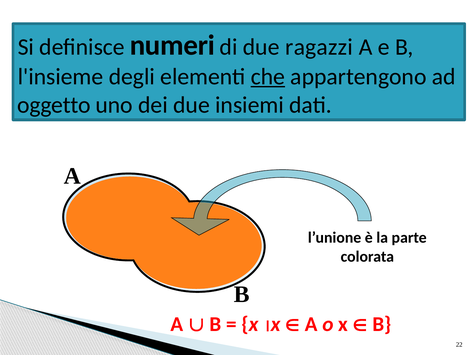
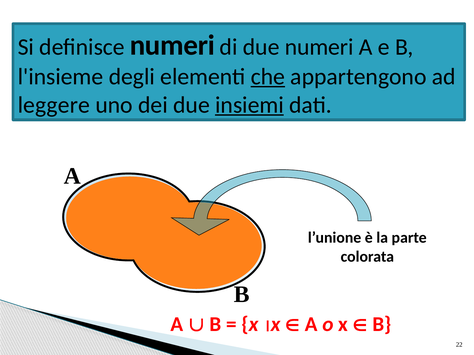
due ragazzi: ragazzi -> numeri (319, 47)
oggetto: oggetto -> leggere (54, 105)
insiemi underline: none -> present (249, 105)
